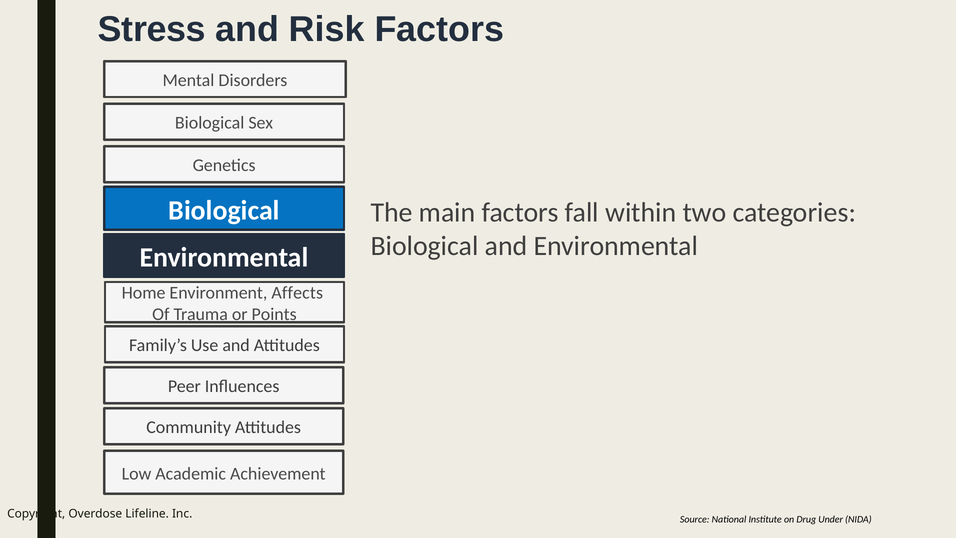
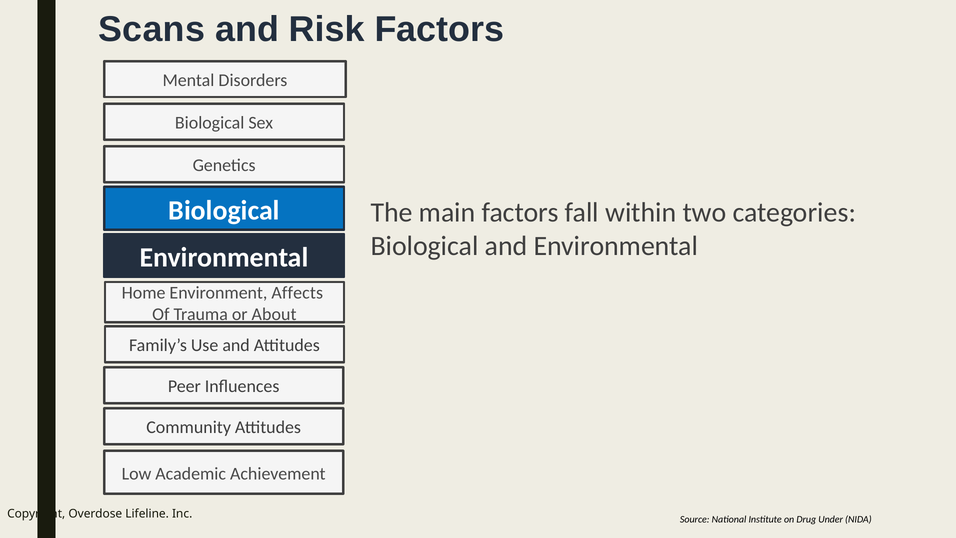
Stress: Stress -> Scans (152, 29)
Points: Points -> About (274, 314)
